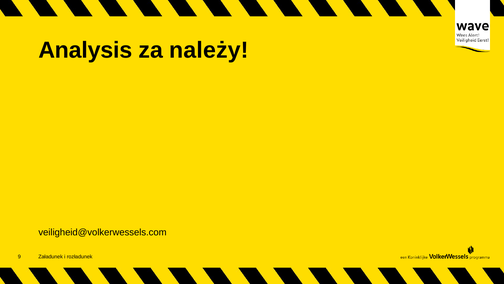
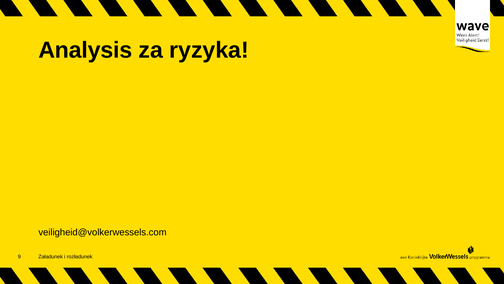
należy: należy -> ryzyka (209, 50)
